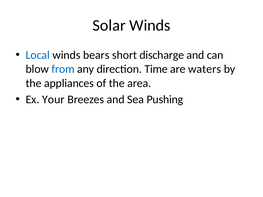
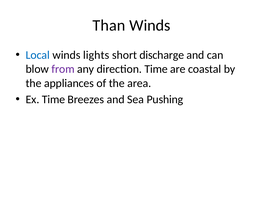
Solar: Solar -> Than (109, 25)
bears: bears -> lights (96, 55)
from colour: blue -> purple (63, 69)
waters: waters -> coastal (205, 69)
Ex Your: Your -> Time (53, 100)
